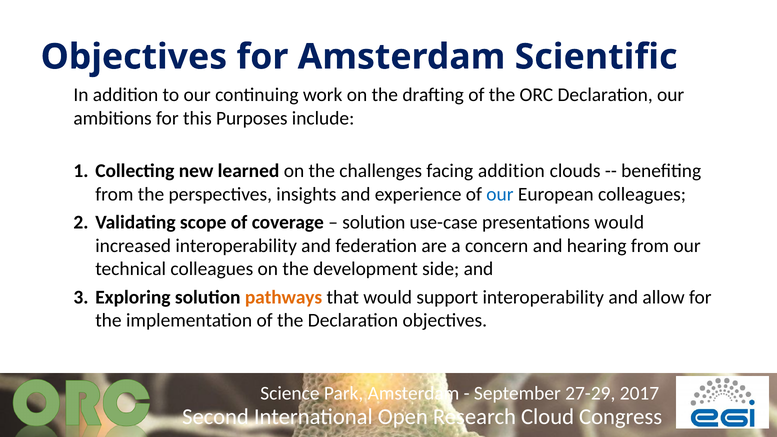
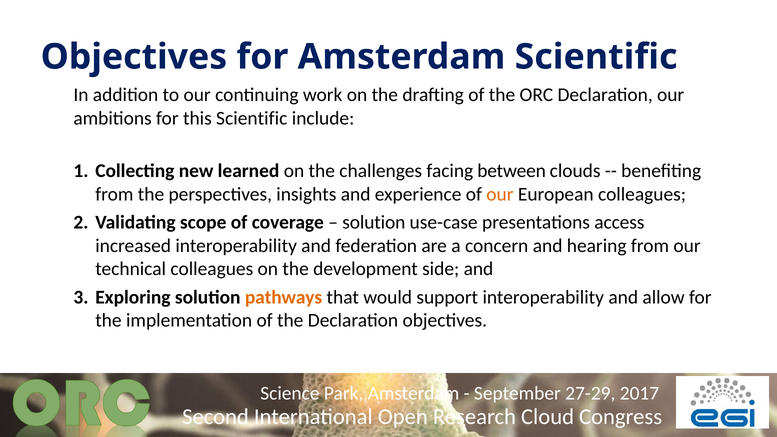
this Purposes: Purposes -> Scientific (252, 118)
facing addition: addition -> between (512, 171)
our colour: blue -> orange (500, 194)
presentations would: would -> access (619, 222)
